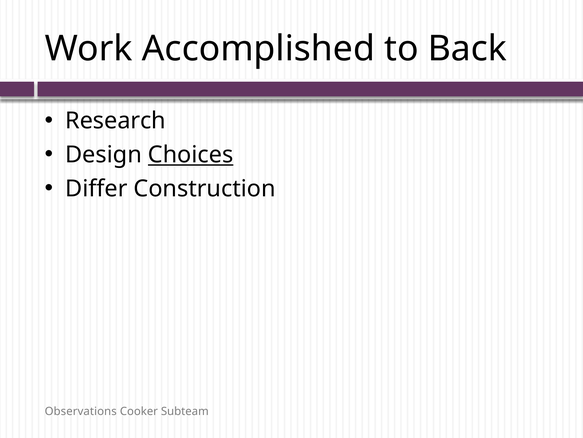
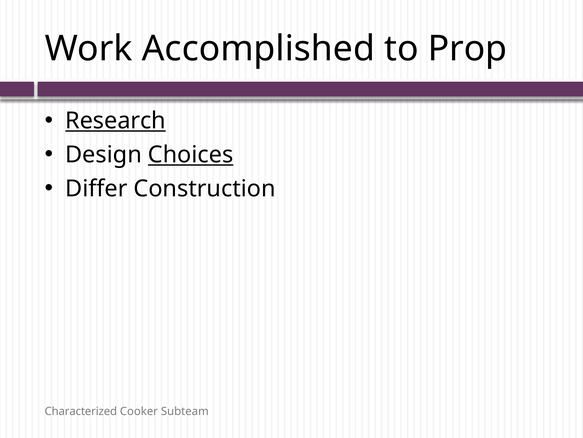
Back: Back -> Prop (467, 49)
Research underline: none -> present (116, 121)
Observations: Observations -> Characterized (81, 411)
